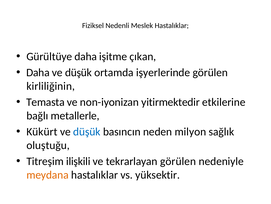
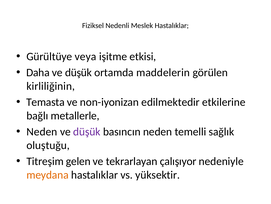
Gürültüye daha: daha -> veya (86, 56)
çıkan: çıkan -> etkisi (143, 56)
işyerlerinde: işyerlerinde -> maddelerin (163, 72)
yitirmektedir: yitirmektedir -> edilmektedir (171, 102)
Kükürt: Kükürt -> Neden (42, 131)
düşük colour: blue -> purple (87, 131)
milyon: milyon -> temelli (190, 131)
ilişkili: ilişkili -> gelen (78, 161)
tekrarlayan görülen: görülen -> çalışıyor (178, 161)
